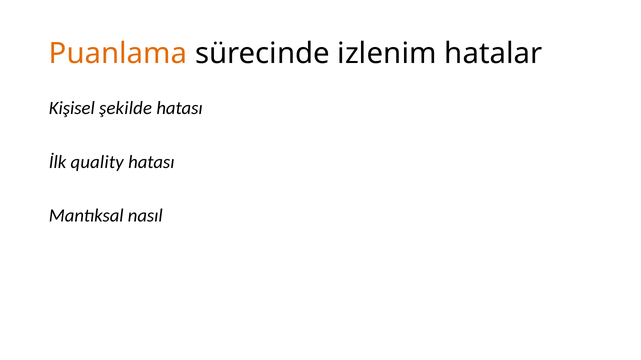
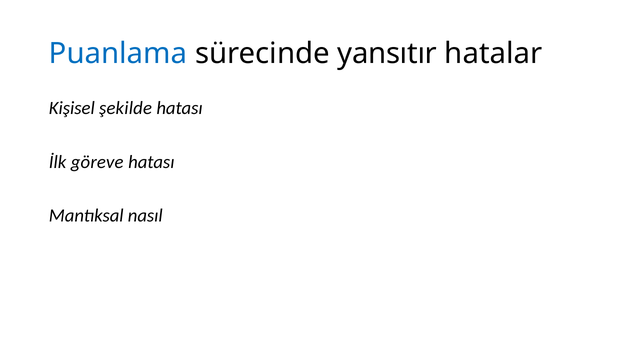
Puanlama colour: orange -> blue (118, 54)
izlenim: izlenim -> yansıtır (387, 54)
quality: quality -> göreve (97, 162)
